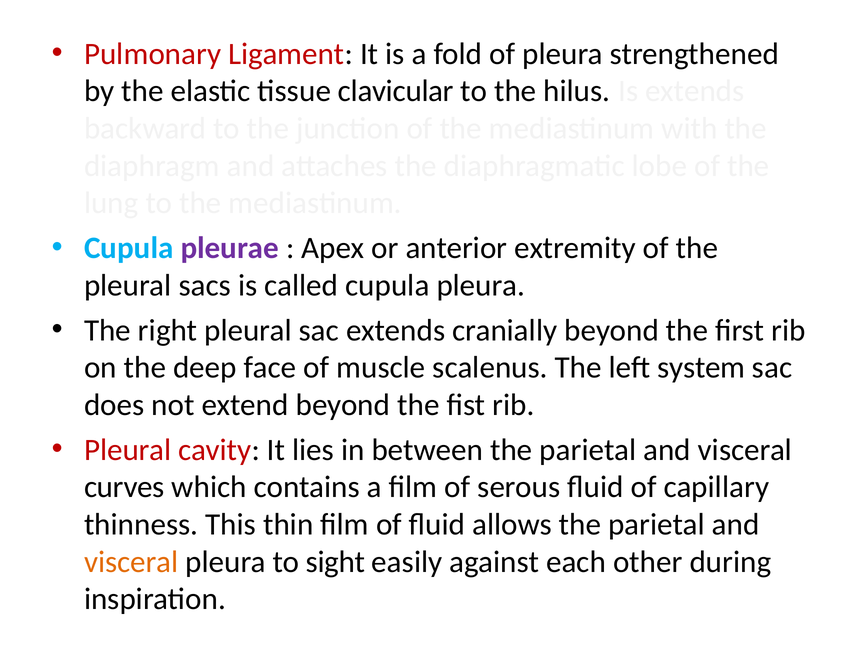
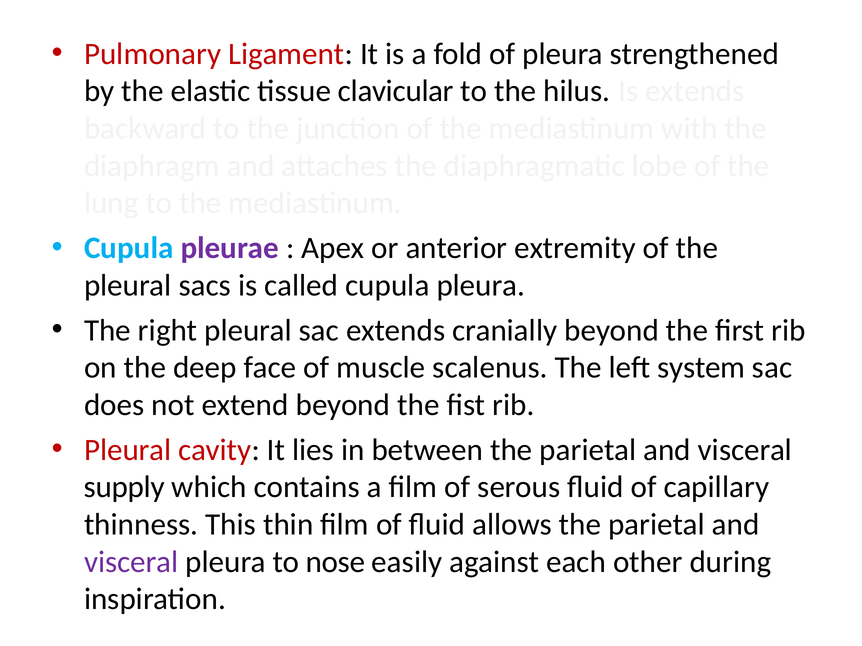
curves: curves -> supply (124, 488)
visceral colour: orange -> purple (131, 562)
sight: sight -> nose (336, 562)
